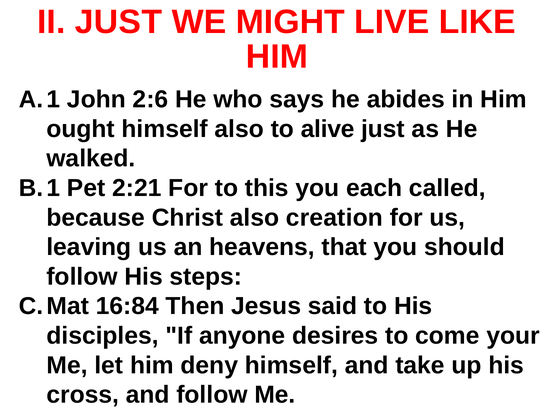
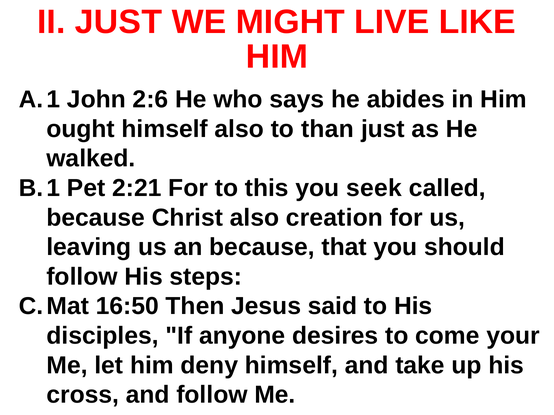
alive: alive -> than (327, 129)
each: each -> seek (374, 188)
an heavens: heavens -> because (262, 247)
16:84: 16:84 -> 16:50 (127, 307)
